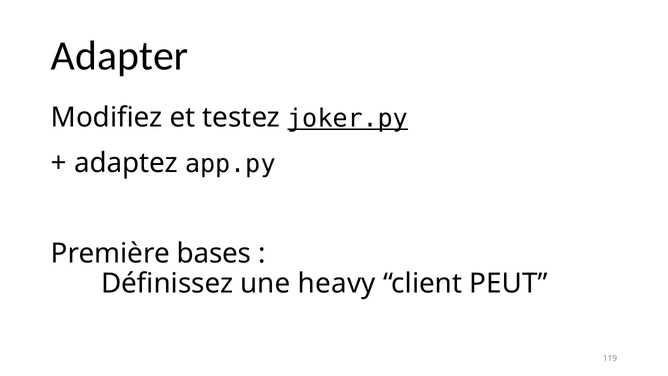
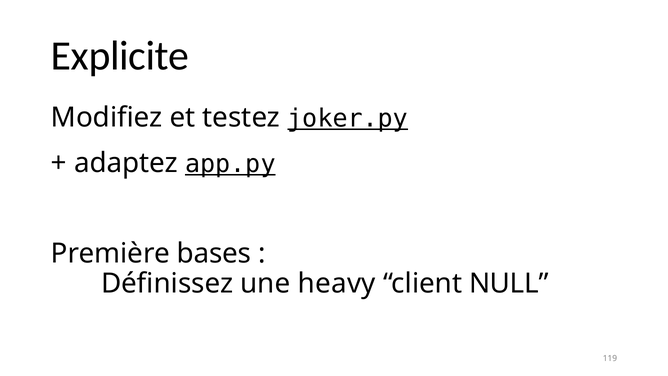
Adapter: Adapter -> Explicite (120, 56)
app.py underline: none -> present (230, 164)
PEUT: PEUT -> NULL (509, 283)
